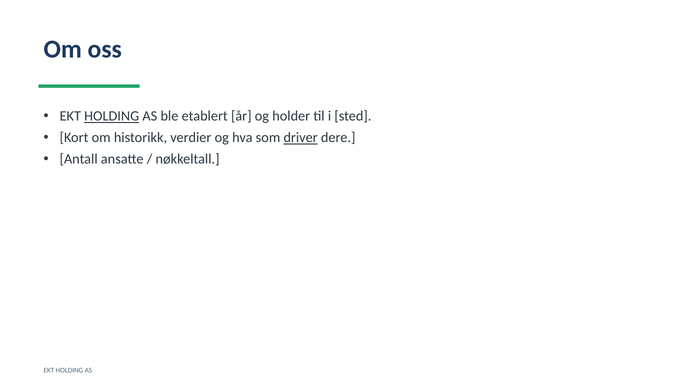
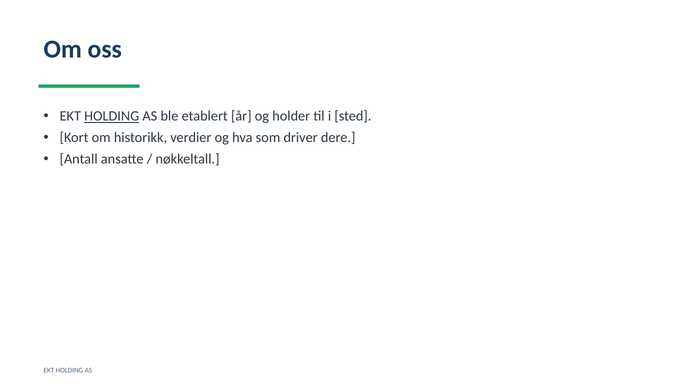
driver underline: present -> none (301, 137)
